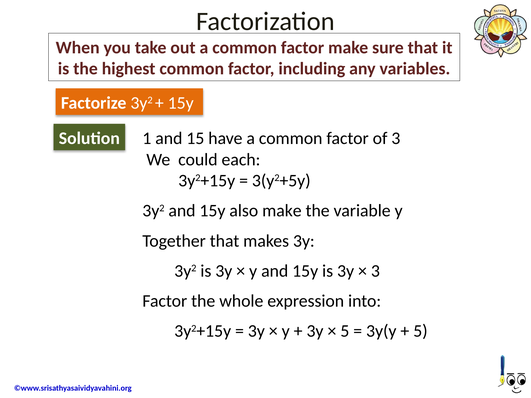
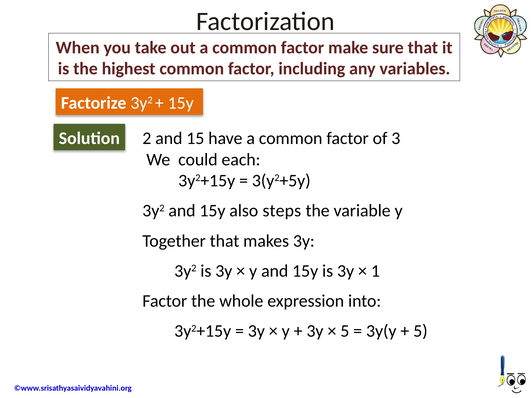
1: 1 -> 2 (147, 138)
also make: make -> steps (282, 211)
3: 3 -> 1 (375, 271)
